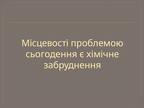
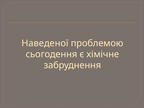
Місцевості: Місцевості -> Наведеної (45, 43)
